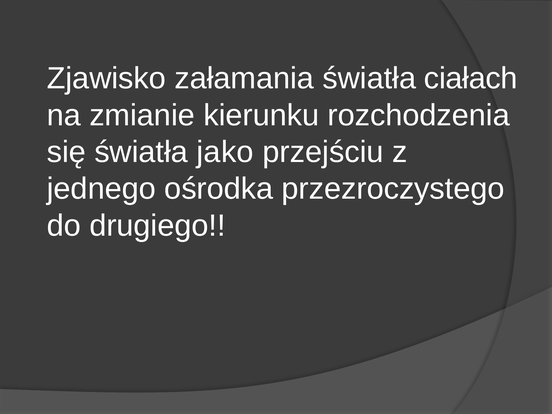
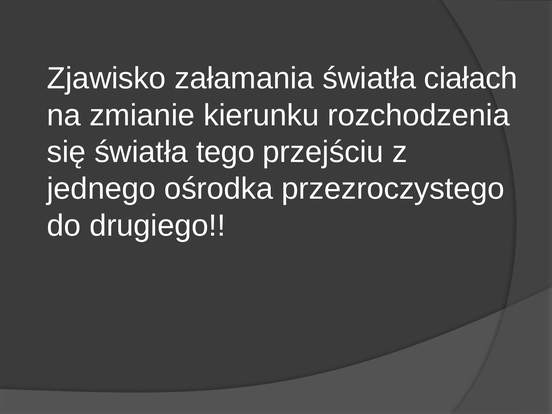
jako: jako -> tego (225, 152)
